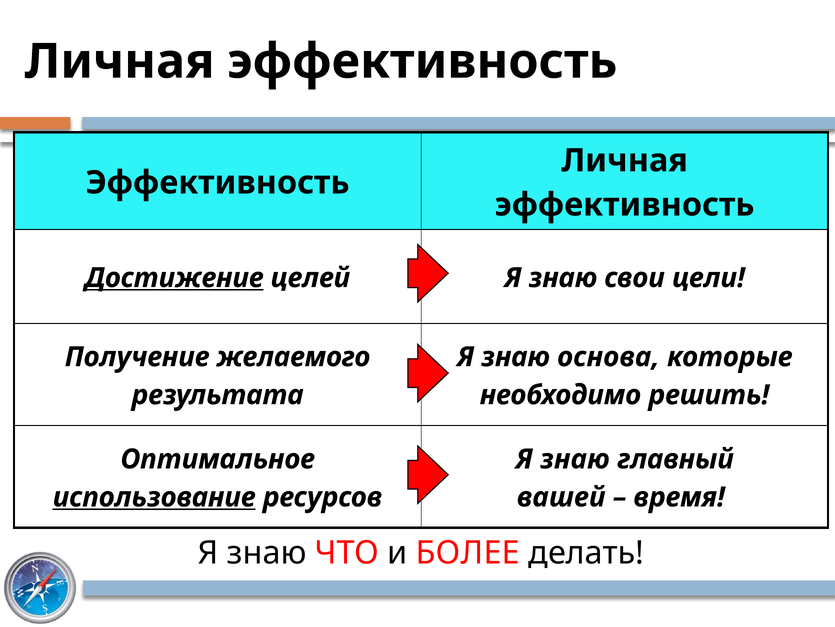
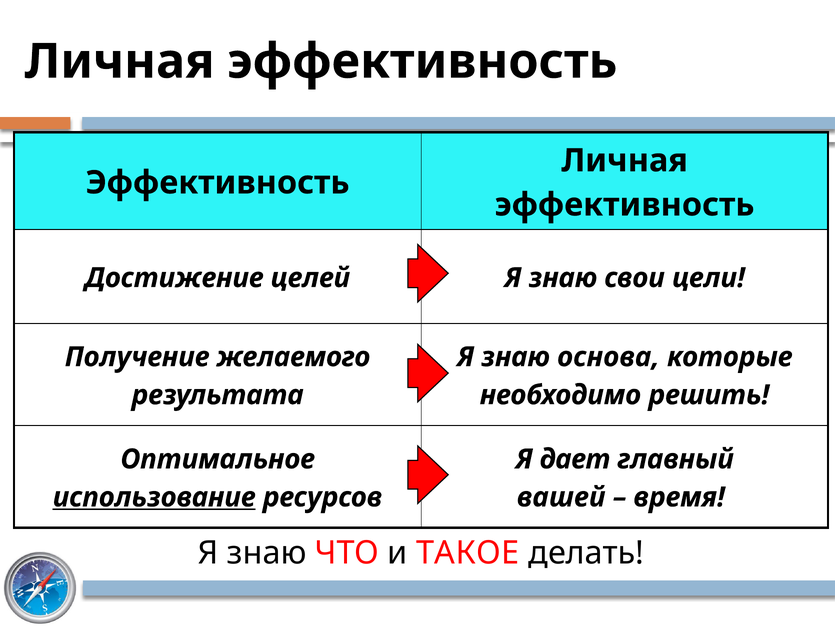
Достижение underline: present -> none (174, 278)
знаю: знаю -> дает (575, 459)
БОЛЕЕ: БОЛЕЕ -> ТАКОЕ (468, 553)
